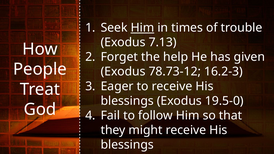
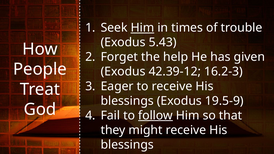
7.13: 7.13 -> 5.43 (163, 42)
78.73-12: 78.73-12 -> 42.39-12 (175, 72)
19.5-0: 19.5-0 -> 19.5-9 (224, 101)
follow underline: none -> present (155, 115)
